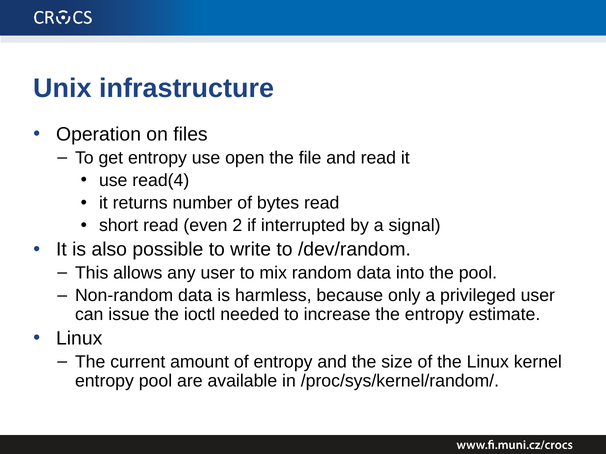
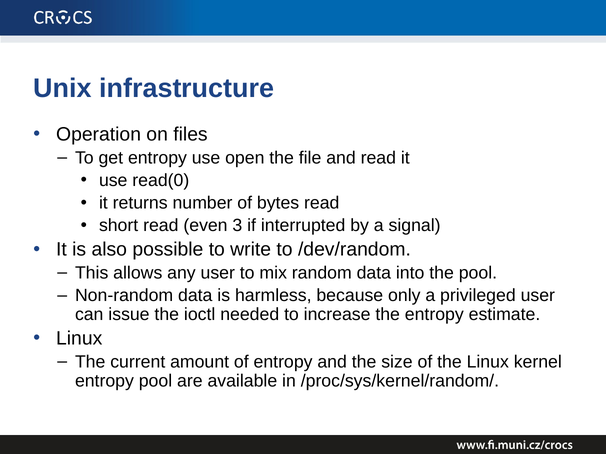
read(4: read(4 -> read(0 (161, 181)
2: 2 -> 3 (237, 226)
